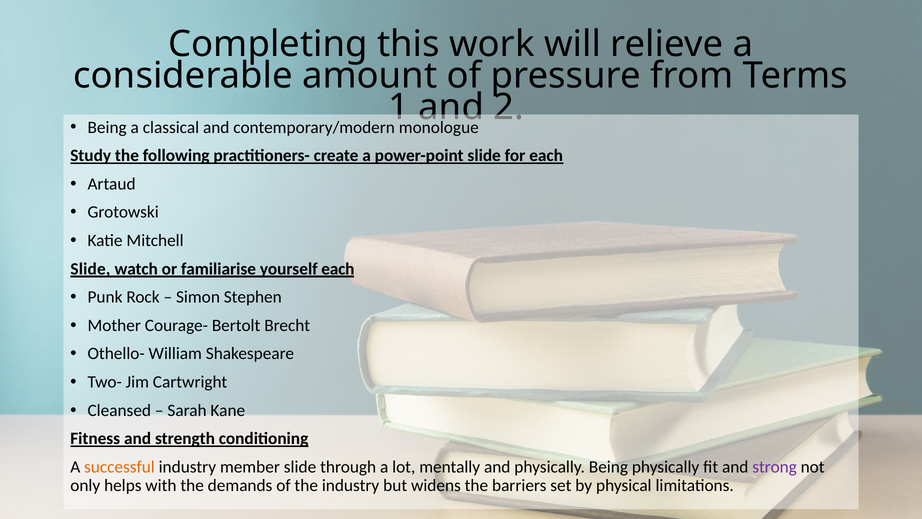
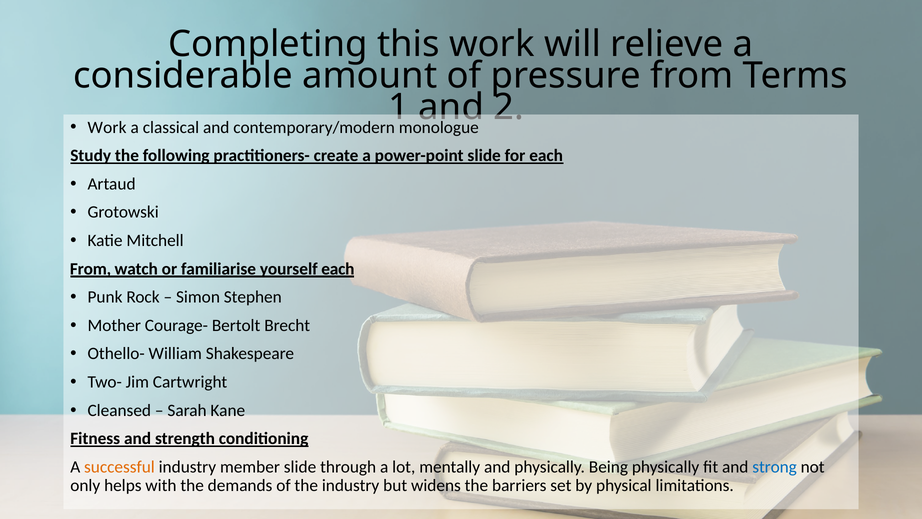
Being: Being -> Work (107, 127)
Slide: Slide -> From (91, 269)
strong colour: purple -> blue (775, 467)
